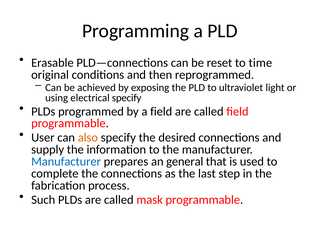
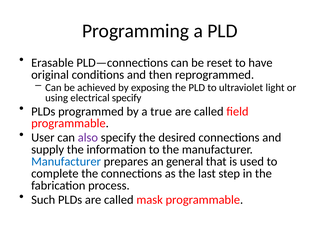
time: time -> have (260, 63)
a field: field -> true (161, 111)
also colour: orange -> purple (88, 138)
